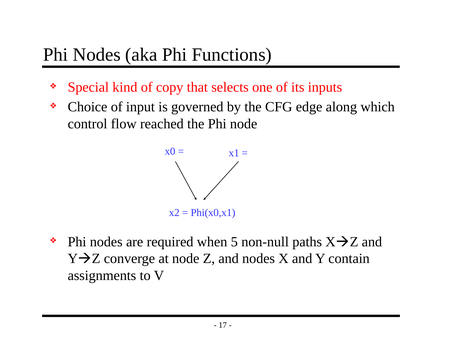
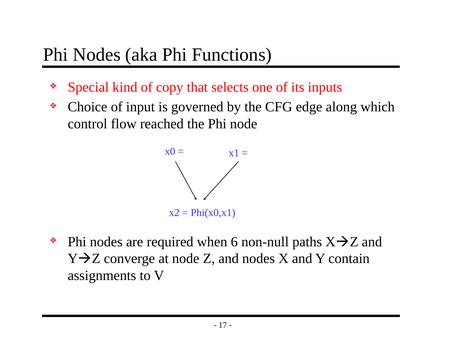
5: 5 -> 6 (234, 242)
